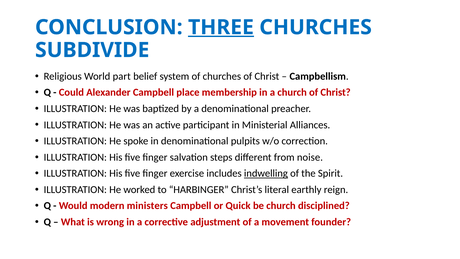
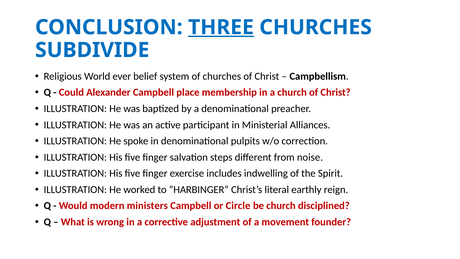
part: part -> ever (122, 76)
indwelling underline: present -> none (266, 173)
Quick: Quick -> Circle (238, 206)
